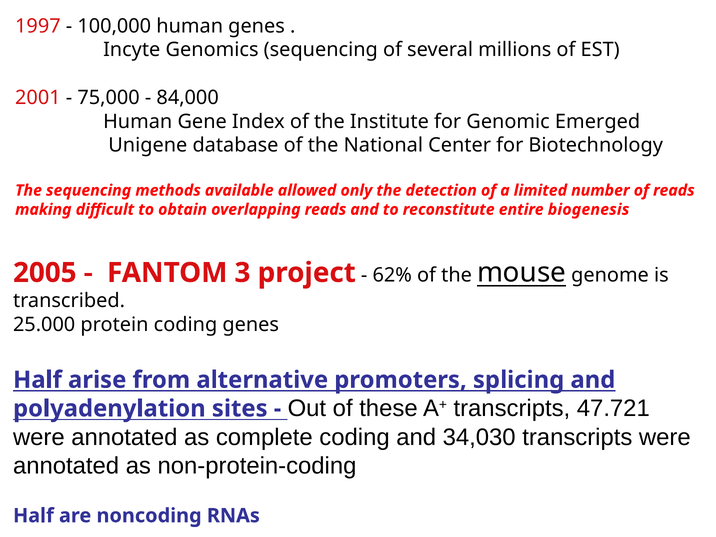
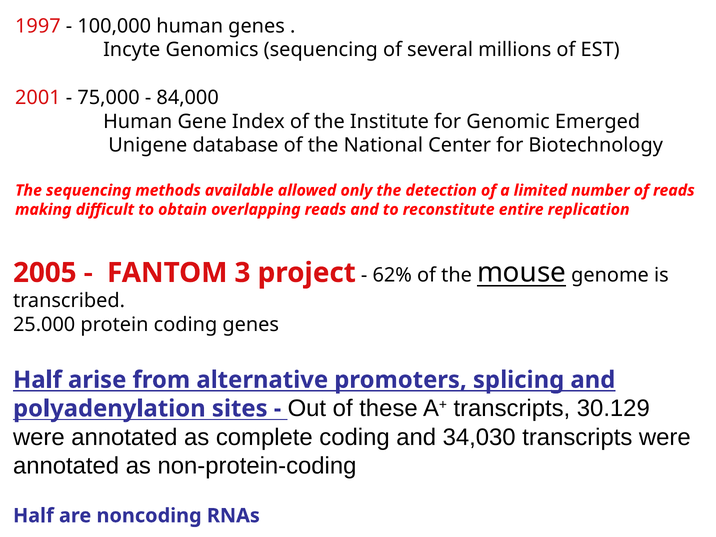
biogenesis: biogenesis -> replication (589, 210)
47.721: 47.721 -> 30.129 (613, 409)
